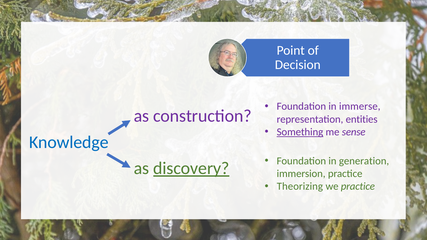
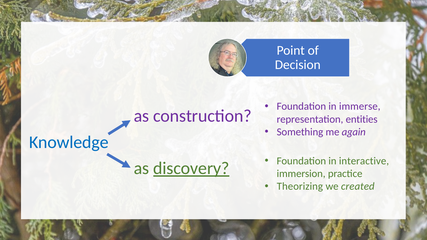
Something underline: present -> none (300, 132)
sense: sense -> again (354, 132)
generation: generation -> interactive (364, 161)
we practice: practice -> created (358, 187)
